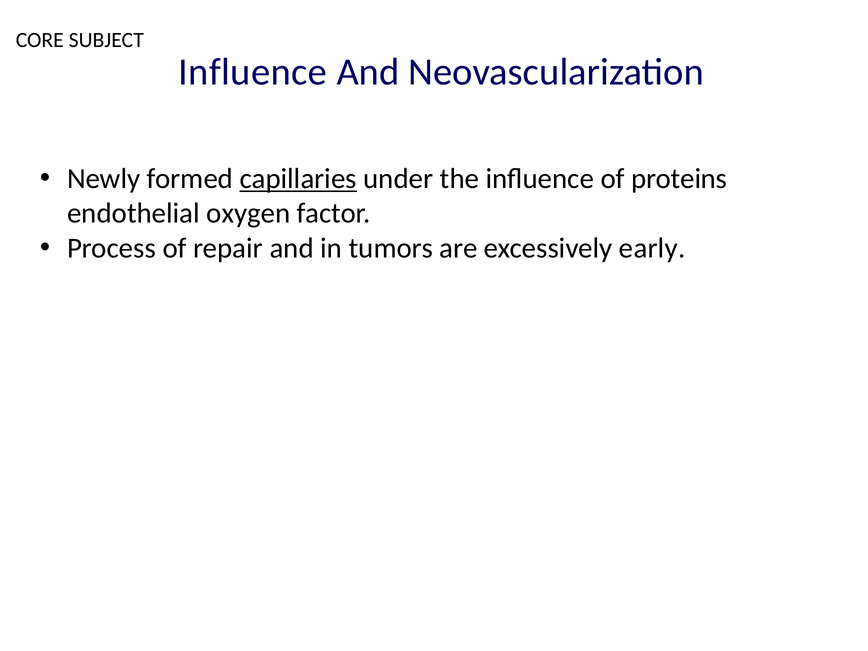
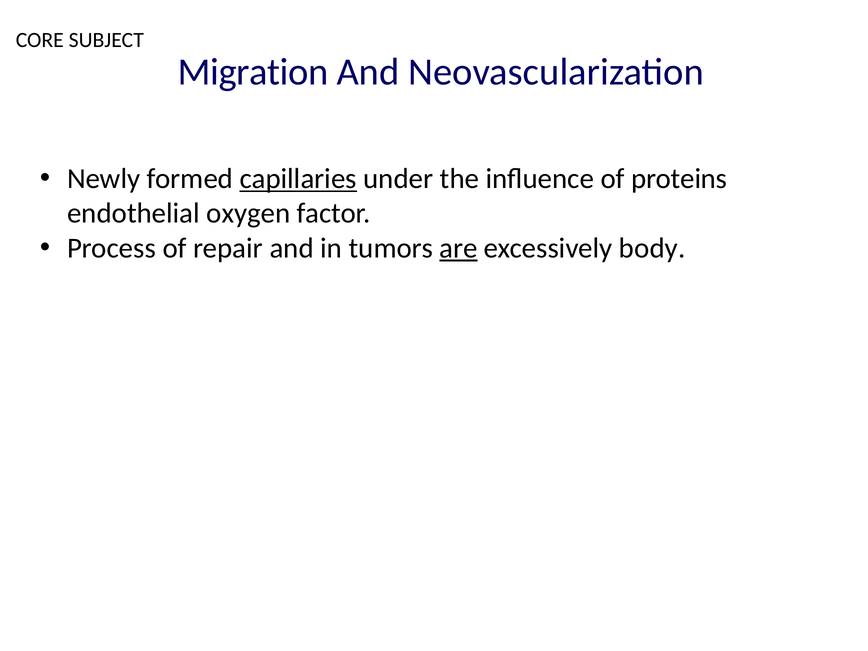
Influence: Influence -> Migration (253, 72)
are underline: none -> present (458, 248)
early: early -> body (652, 248)
